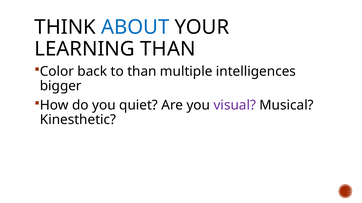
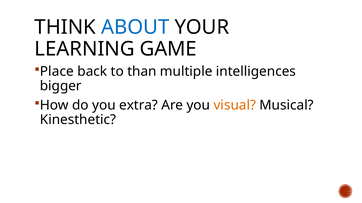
LEARNING THAN: THAN -> GAME (168, 49)
Color: Color -> Place (57, 72)
quiet: quiet -> extra (139, 105)
visual colour: purple -> orange (235, 105)
